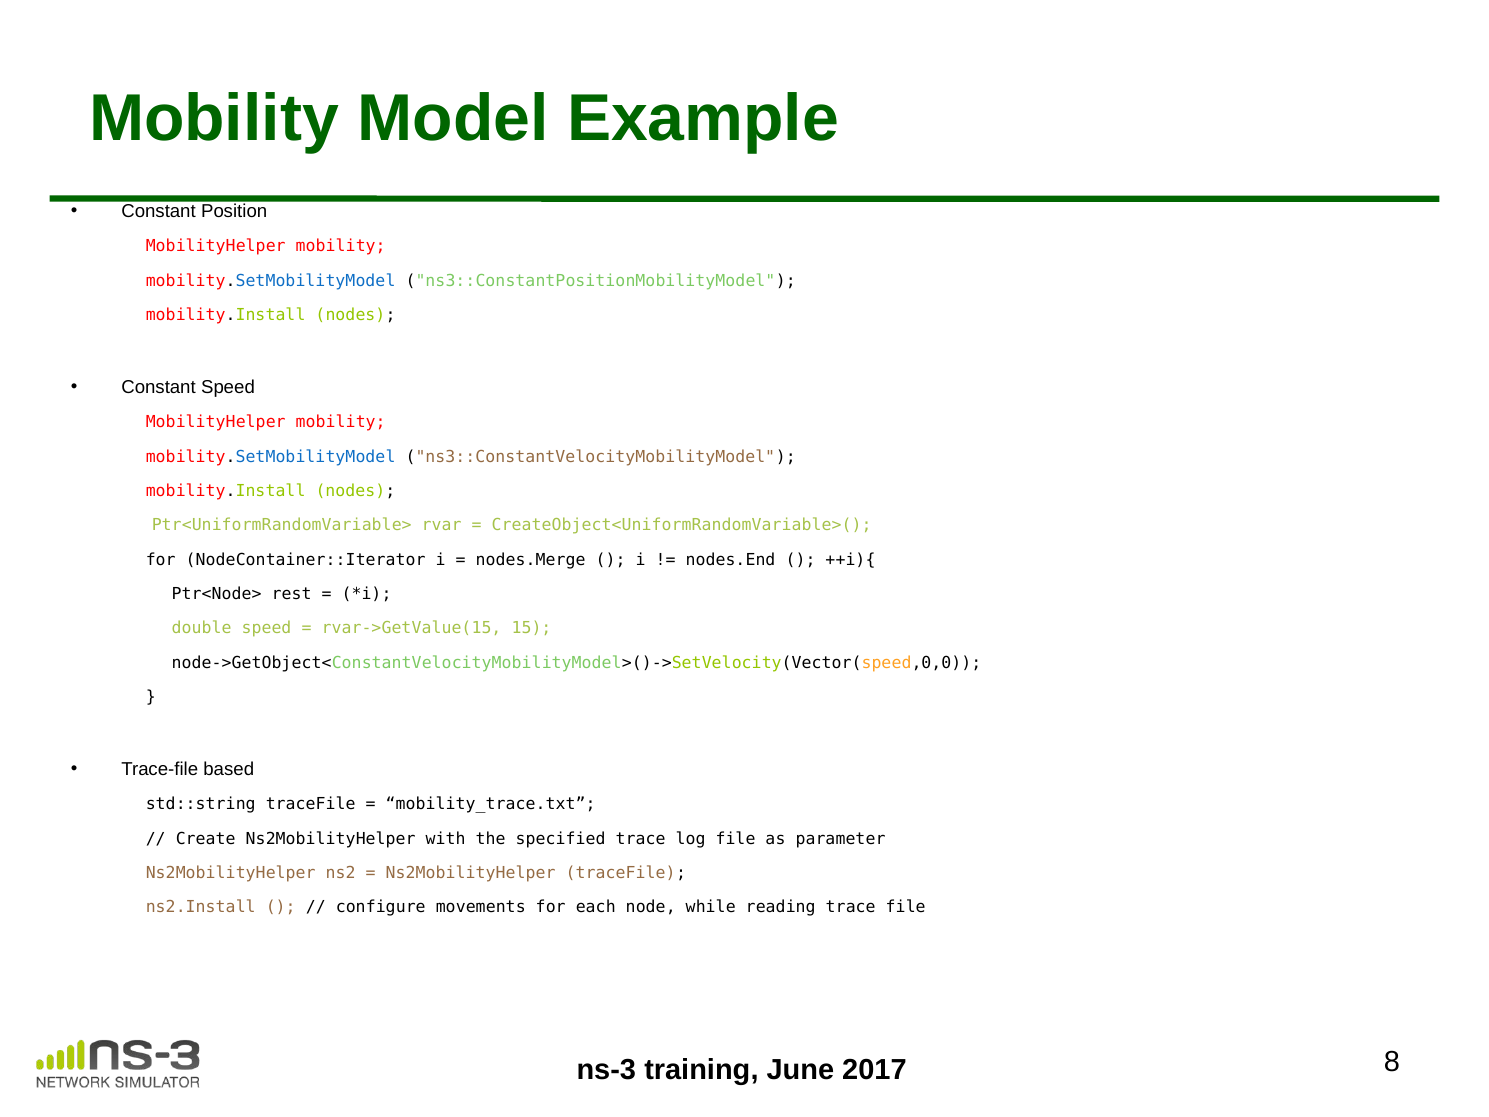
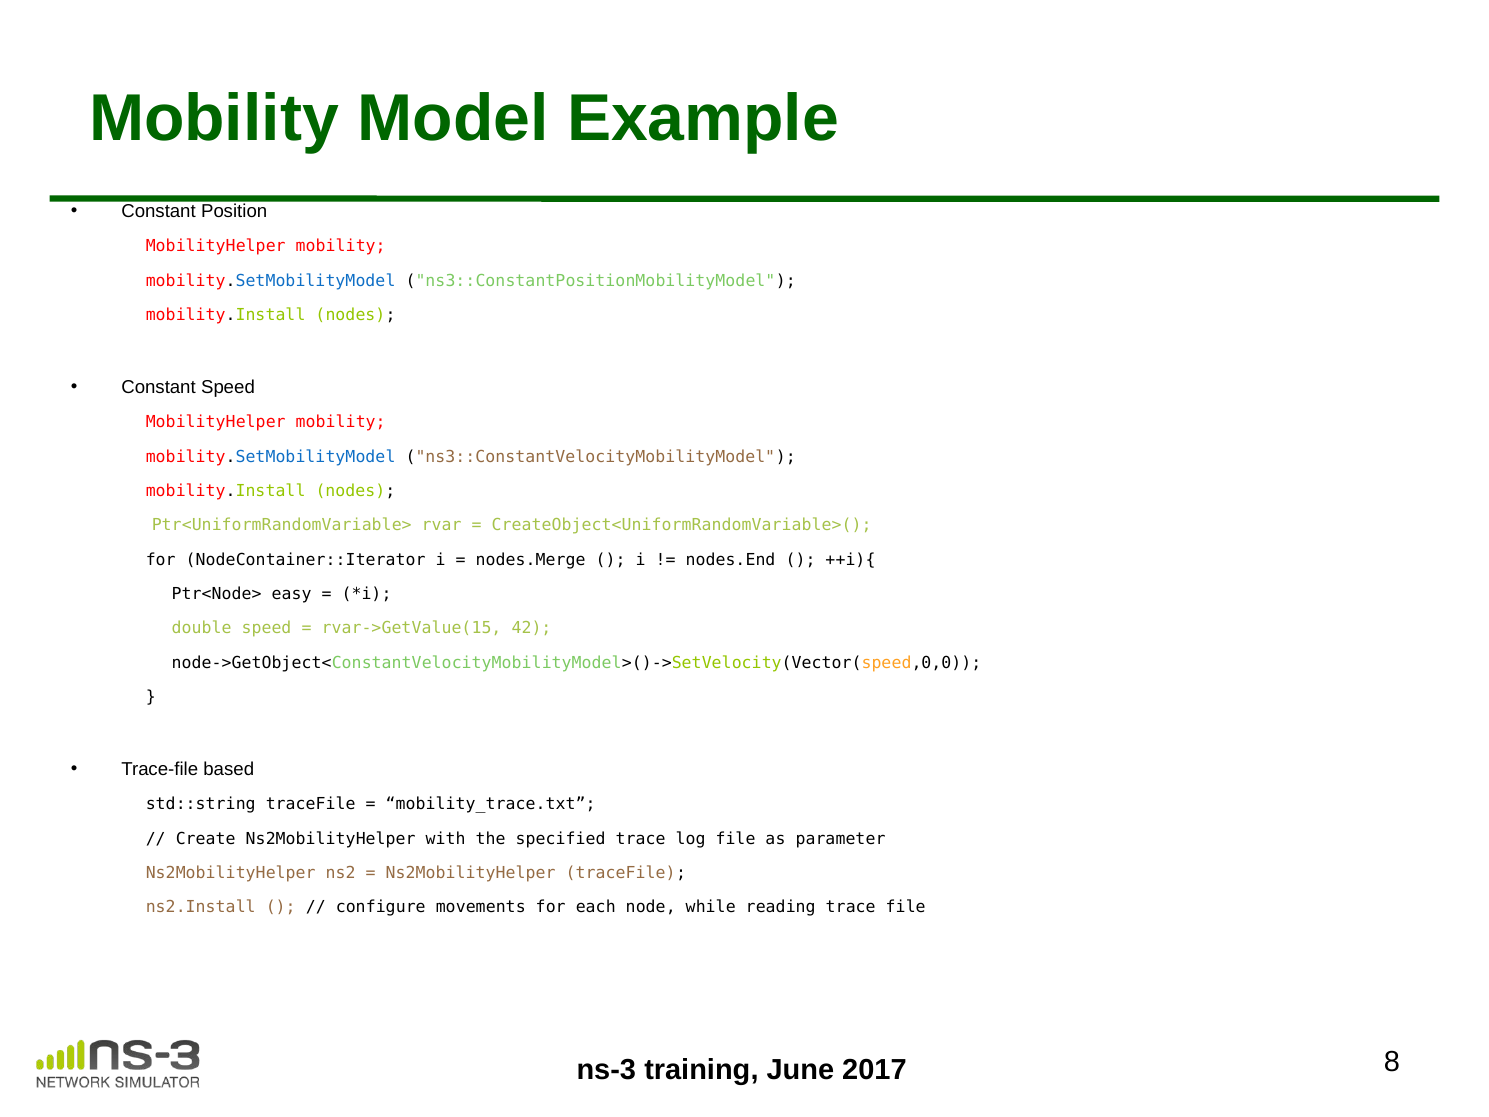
rest: rest -> easy (292, 594)
15: 15 -> 42 (531, 628)
